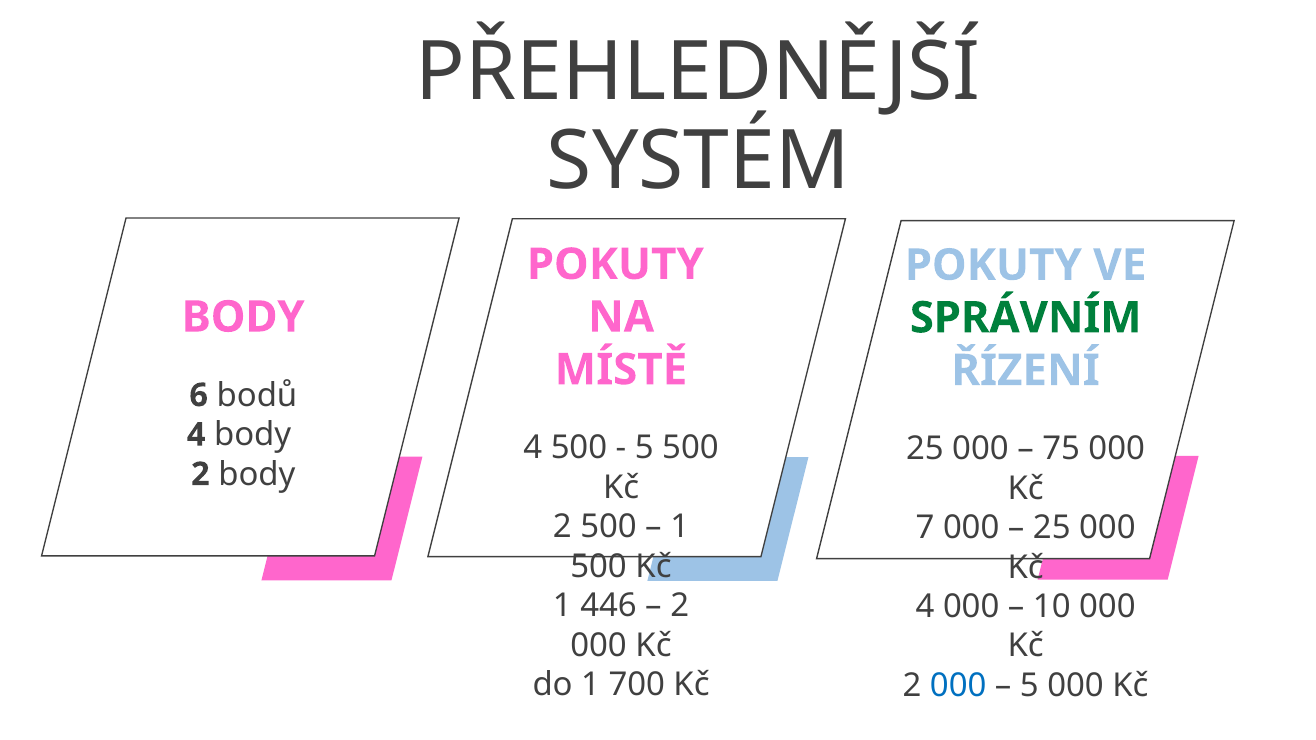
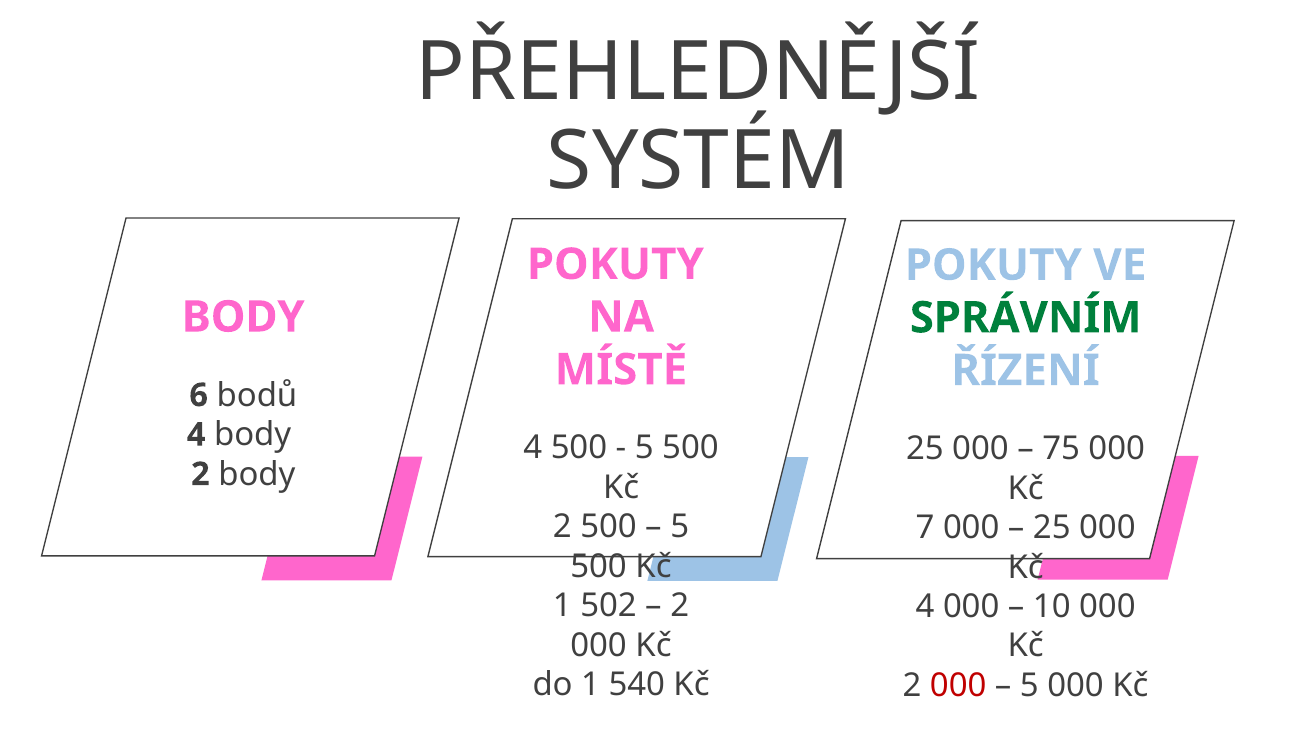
1: 1 -> 5 (680, 527)
446: 446 -> 502 (609, 606)
700: 700 -> 540 (637, 685)
000 colour: blue -> red (958, 686)
